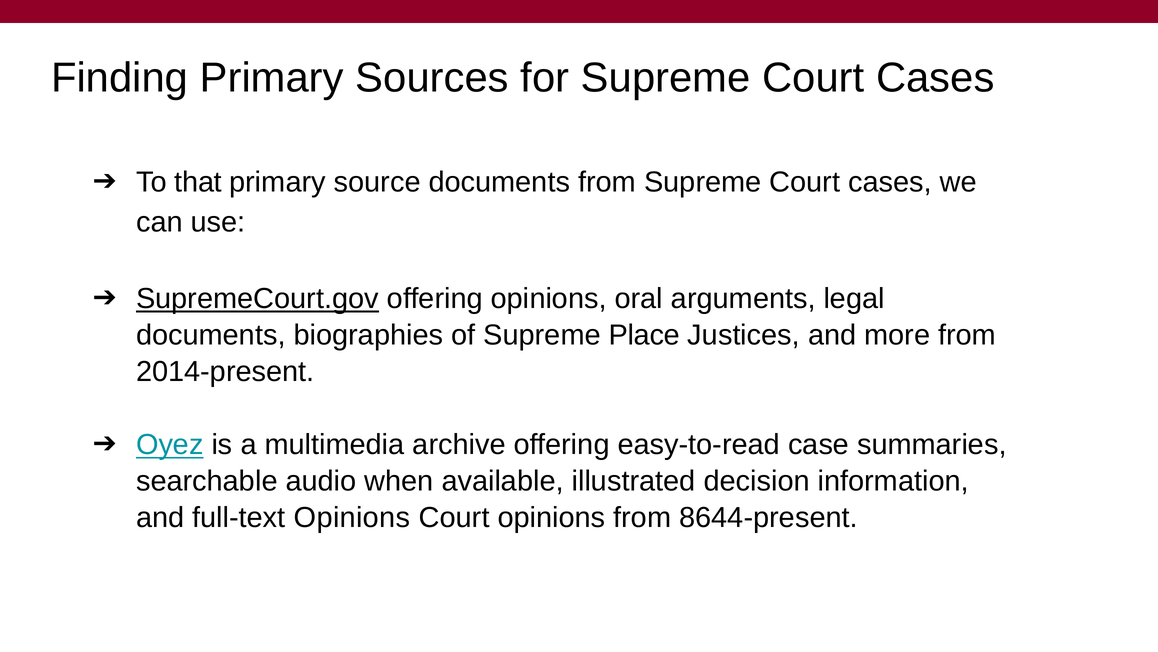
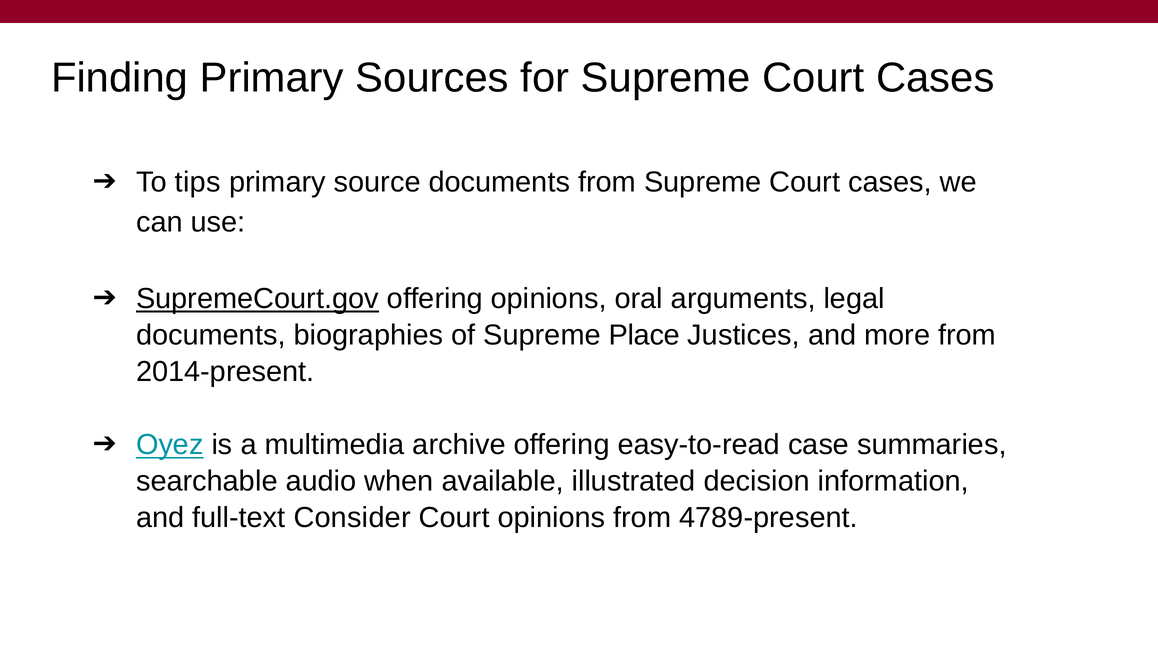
that: that -> tips (198, 182)
full-text Opinions: Opinions -> Consider (352, 517)
8644-present: 8644-present -> 4789-present (768, 517)
